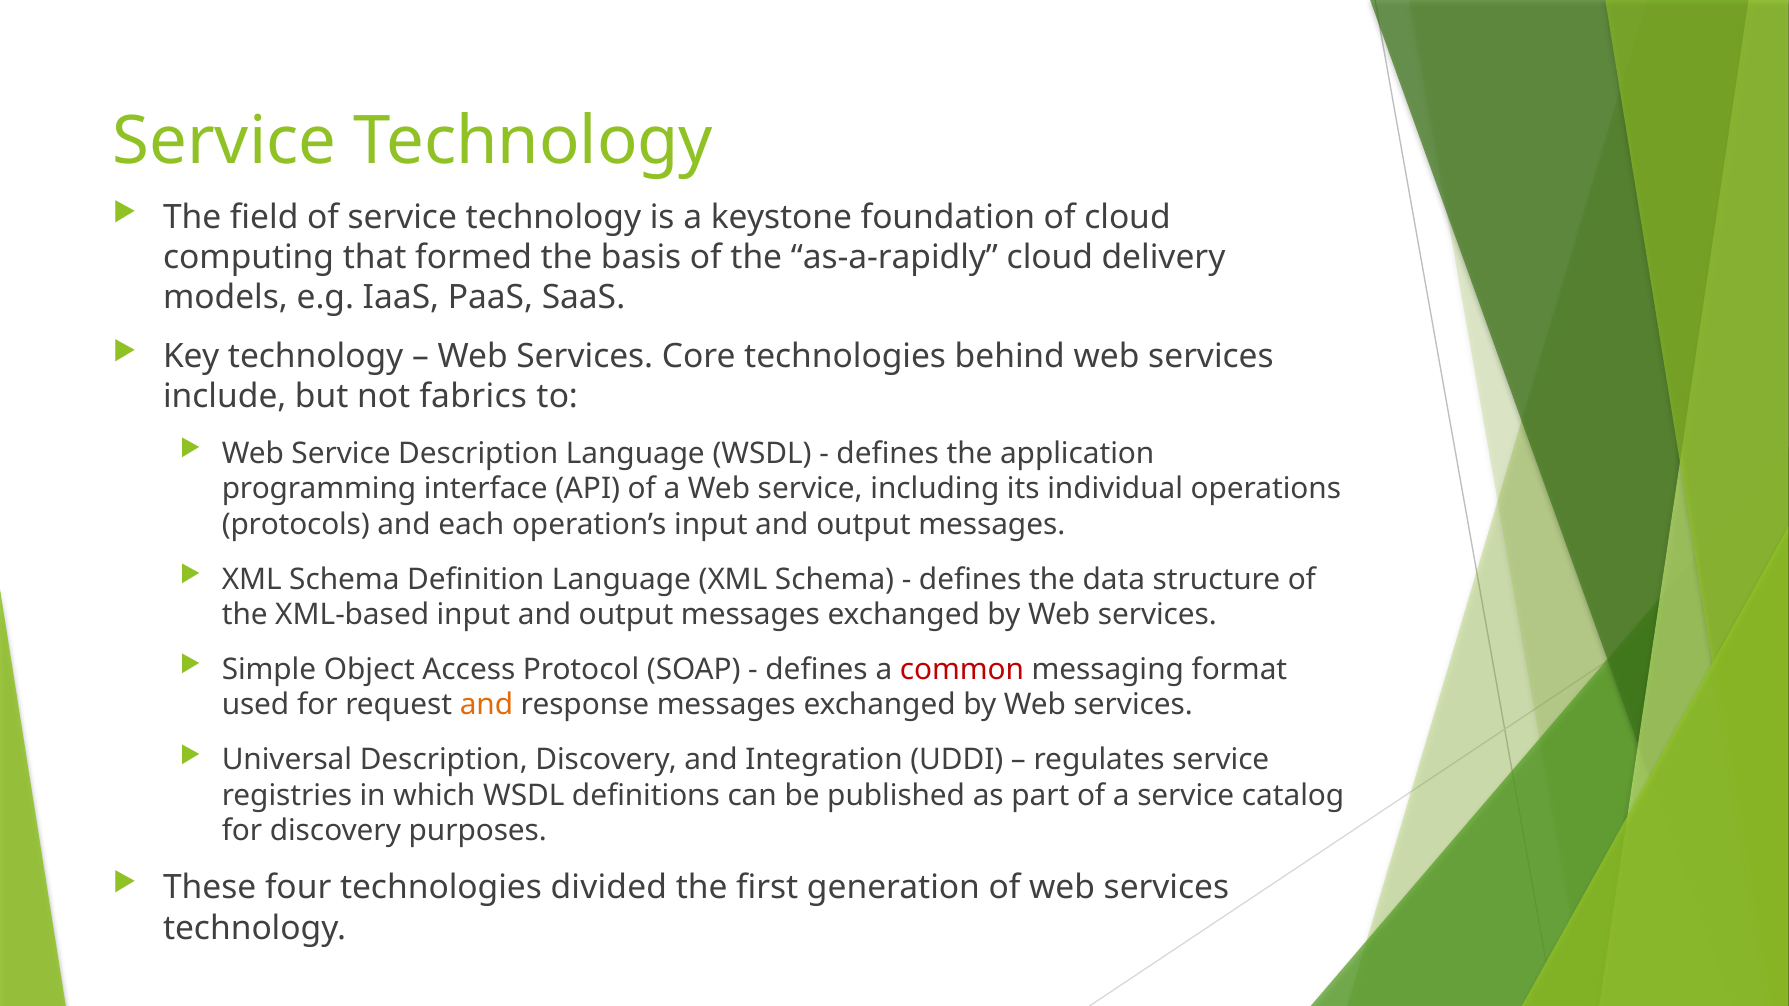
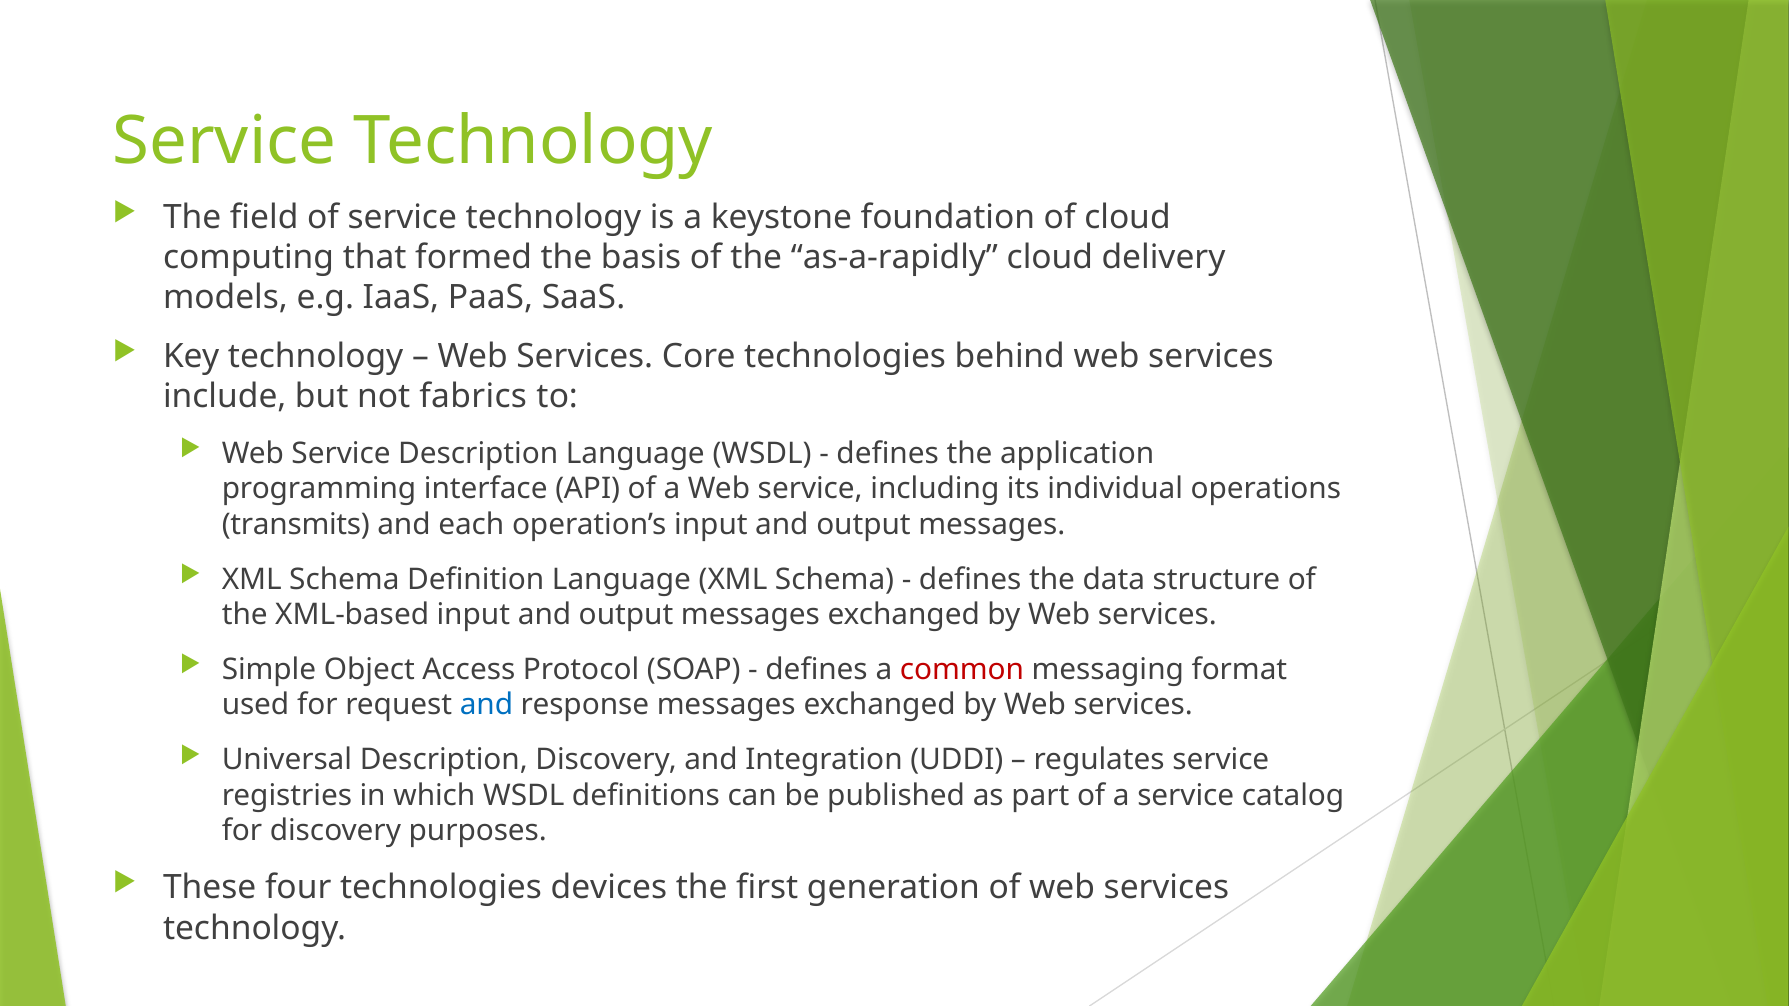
protocols: protocols -> transmits (296, 525)
and colour: orange -> blue (486, 705)
divided: divided -> devices (609, 888)
